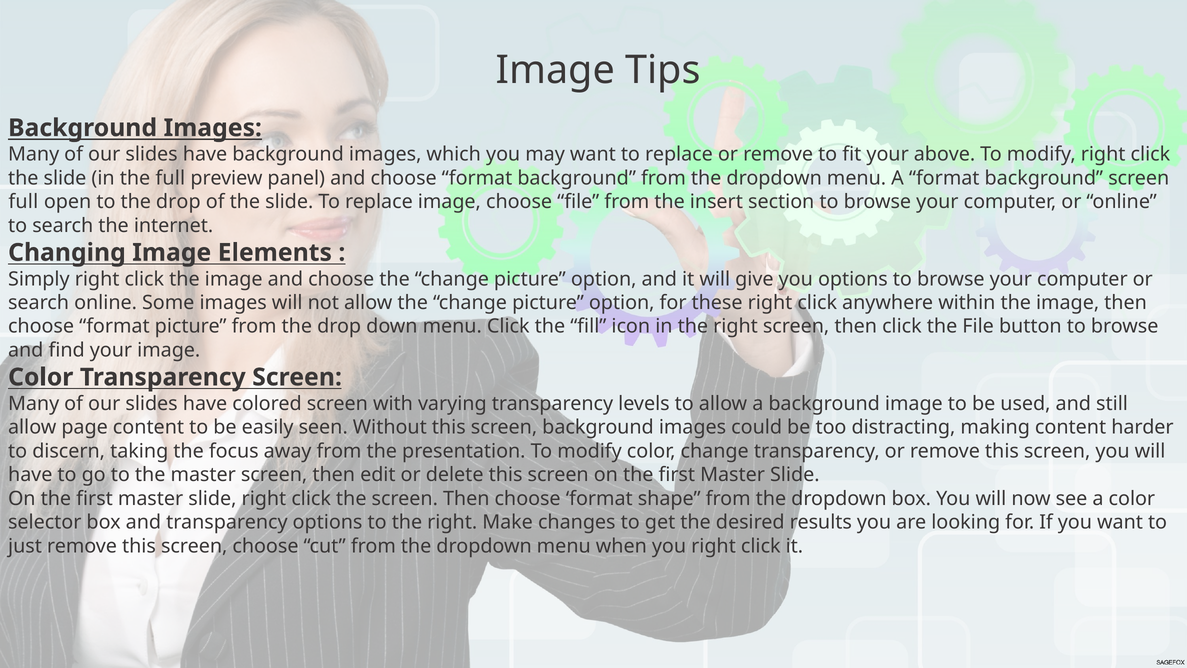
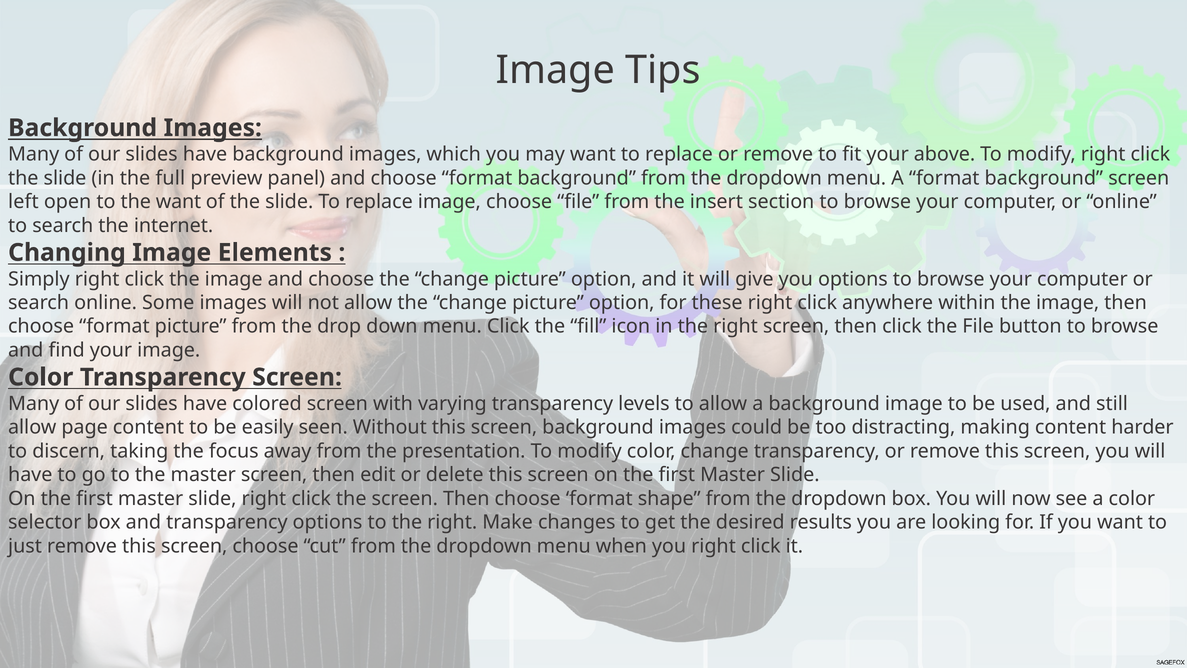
full: full -> left (23, 202)
to the drop: drop -> want (178, 202)
